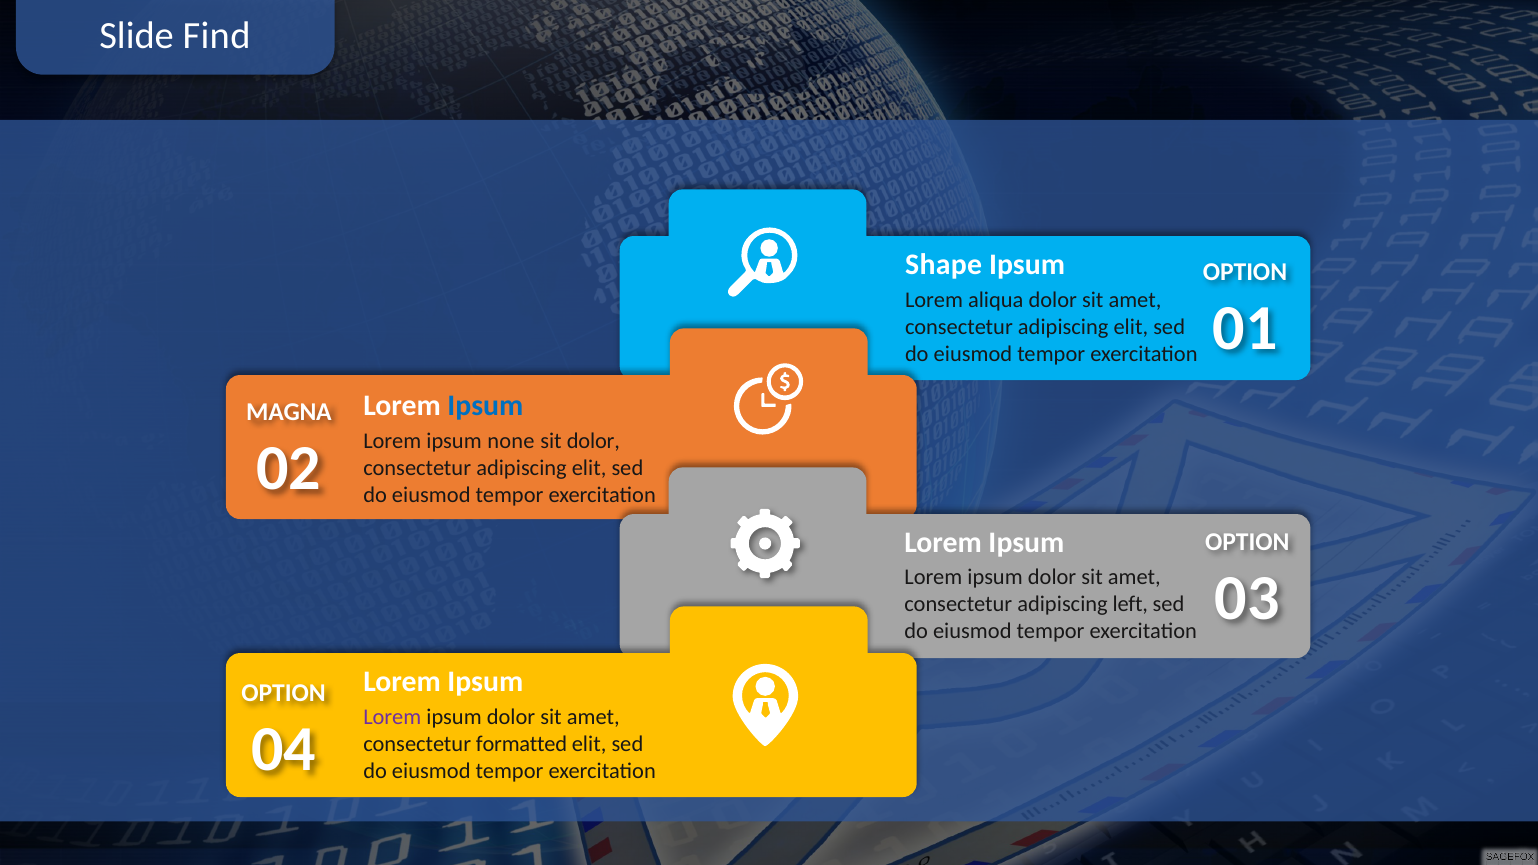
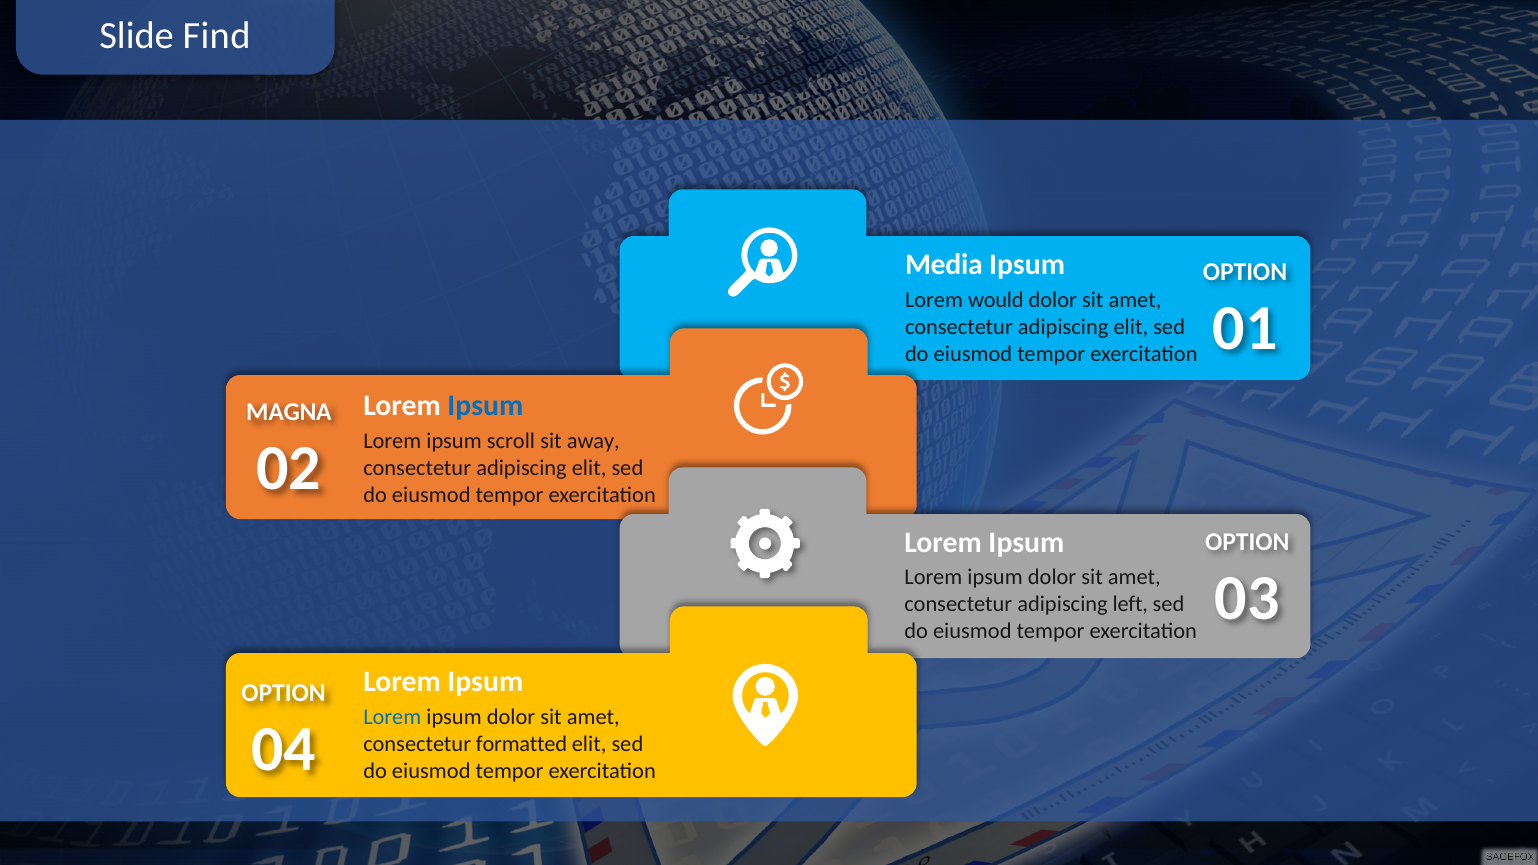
Shape: Shape -> Media (944, 265)
aliqua: aliqua -> would (996, 300)
none: none -> scroll (511, 441)
sit dolor: dolor -> away (593, 441)
Lorem colour: purple -> blue (392, 717)
